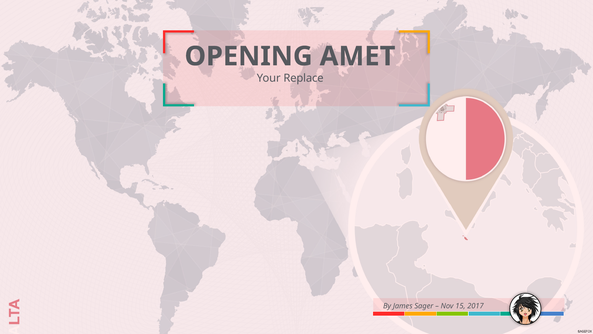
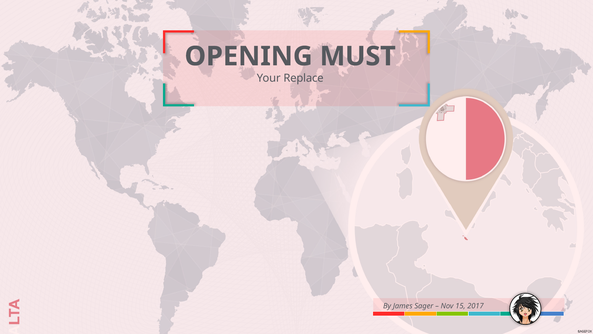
AMET: AMET -> MUST (358, 56)
